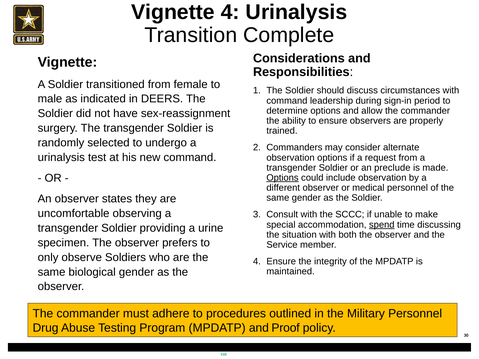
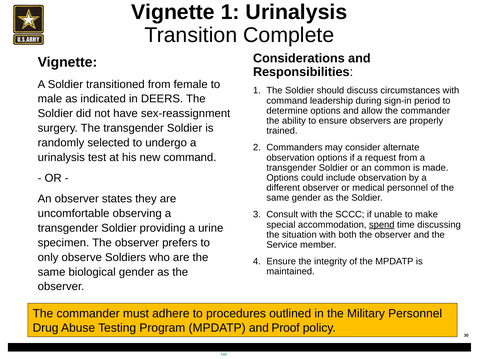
Vignette 4: 4 -> 1 (230, 12)
preclude: preclude -> common (392, 168)
Options underline: present -> none (283, 178)
